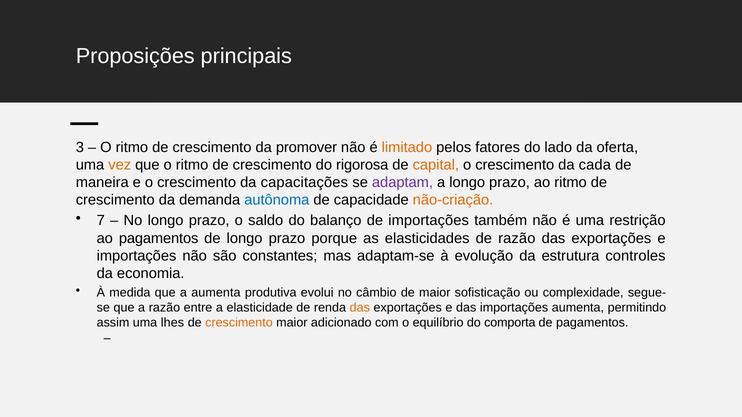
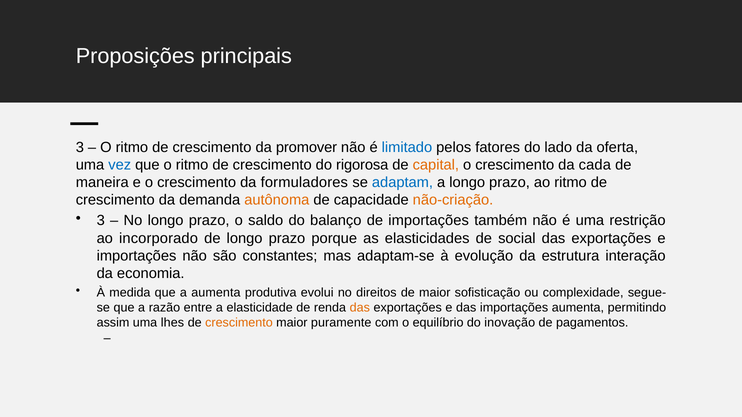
limitado colour: orange -> blue (407, 147)
vez colour: orange -> blue (120, 165)
capacitações: capacitações -> formuladores (304, 183)
adaptam colour: purple -> blue (402, 183)
autônoma colour: blue -> orange (277, 200)
7: 7 -> 3 (101, 221)
ao pagamentos: pagamentos -> incorporado (158, 238)
de razão: razão -> social (517, 238)
controles: controles -> interação (636, 256)
câmbio: câmbio -> direitos (376, 293)
adicionado: adicionado -> puramente (341, 323)
comporta: comporta -> inovação (510, 323)
